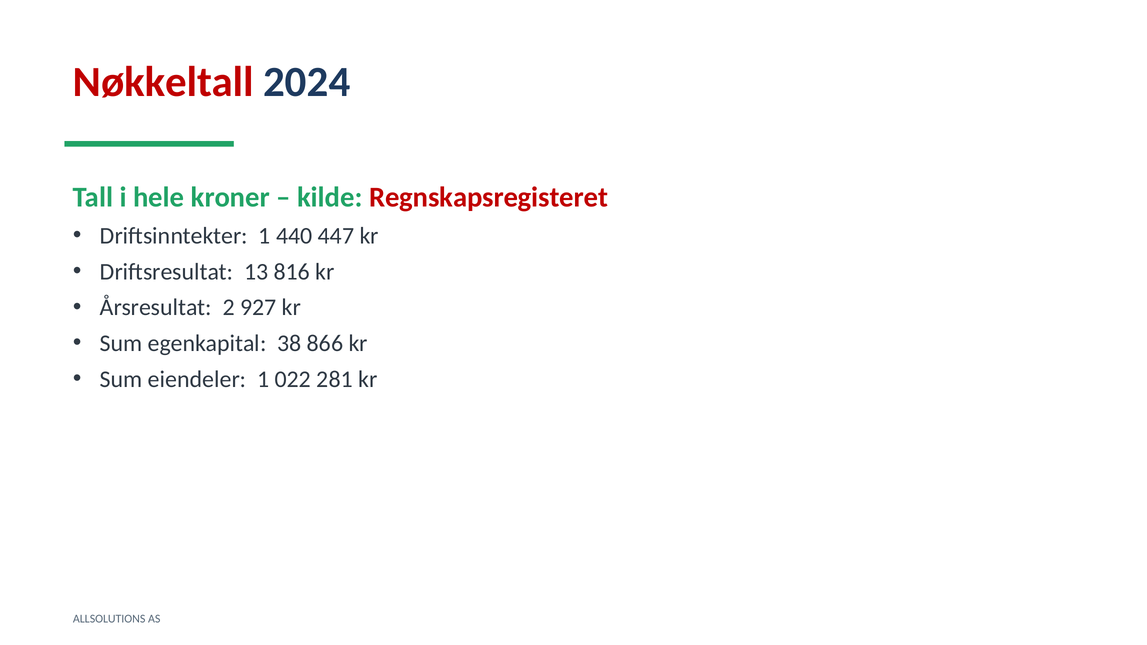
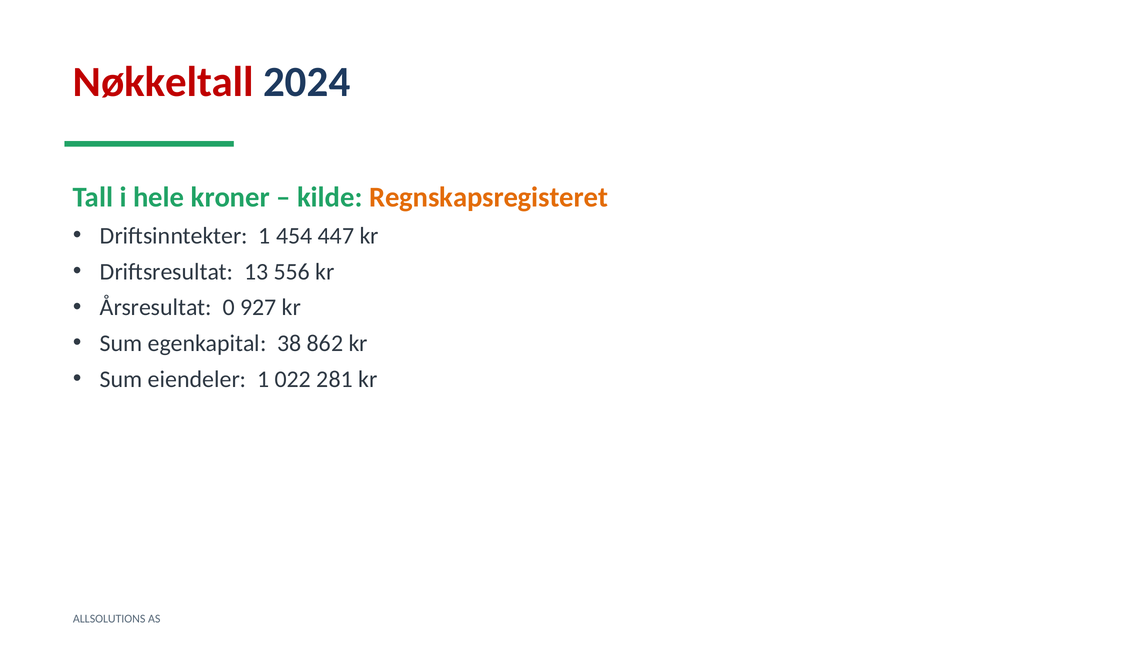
Regnskapsregisteret colour: red -> orange (489, 197)
440: 440 -> 454 (294, 236)
816: 816 -> 556 (292, 272)
2: 2 -> 0 (229, 308)
866: 866 -> 862 (325, 343)
